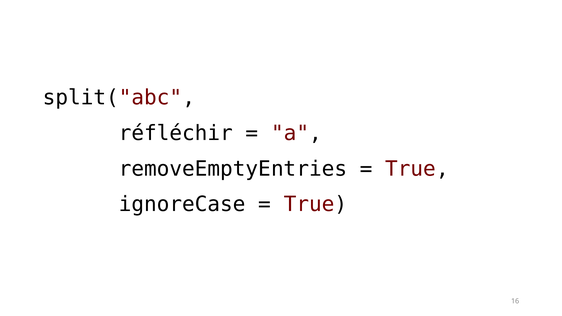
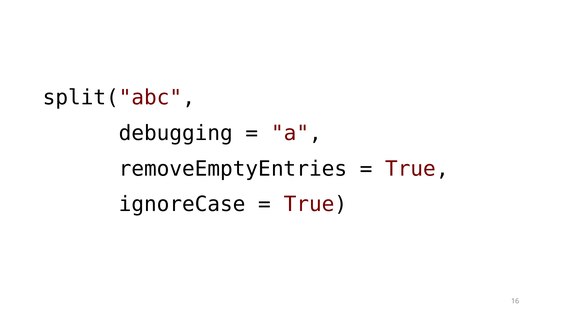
réfléchir: réfléchir -> debugging (176, 133)
